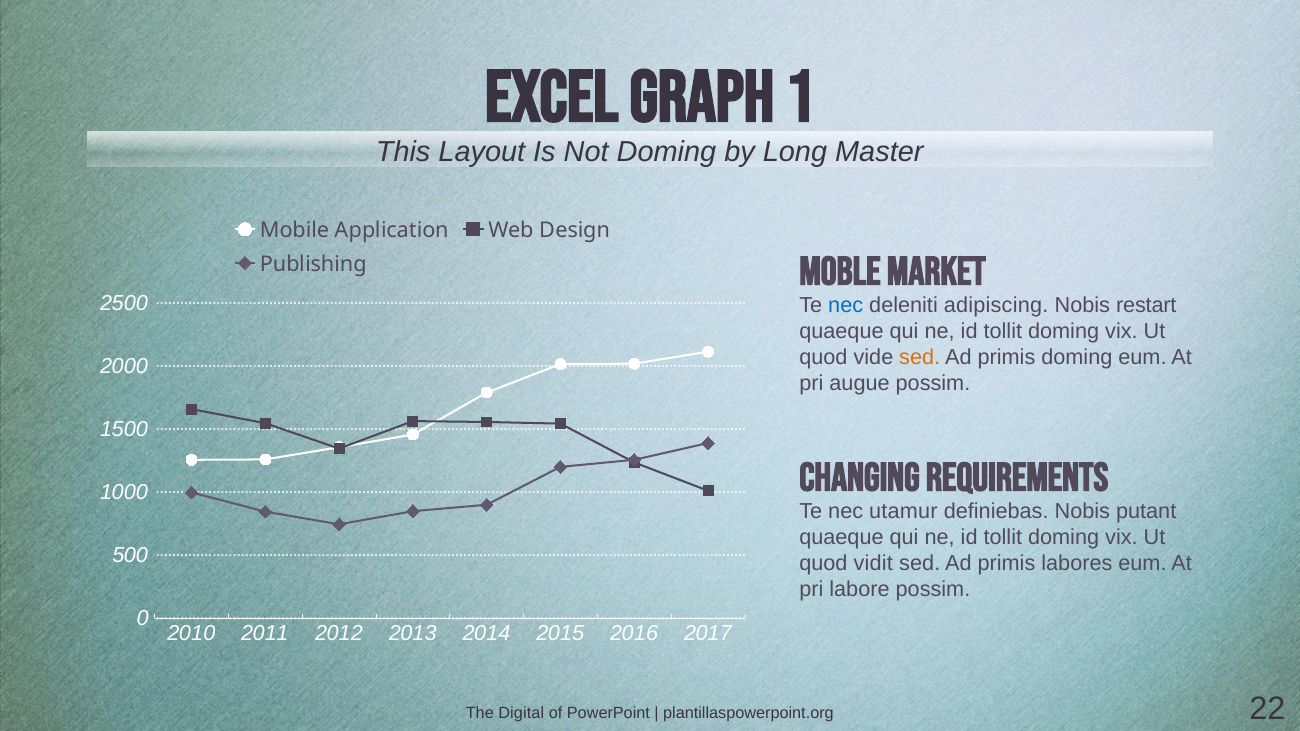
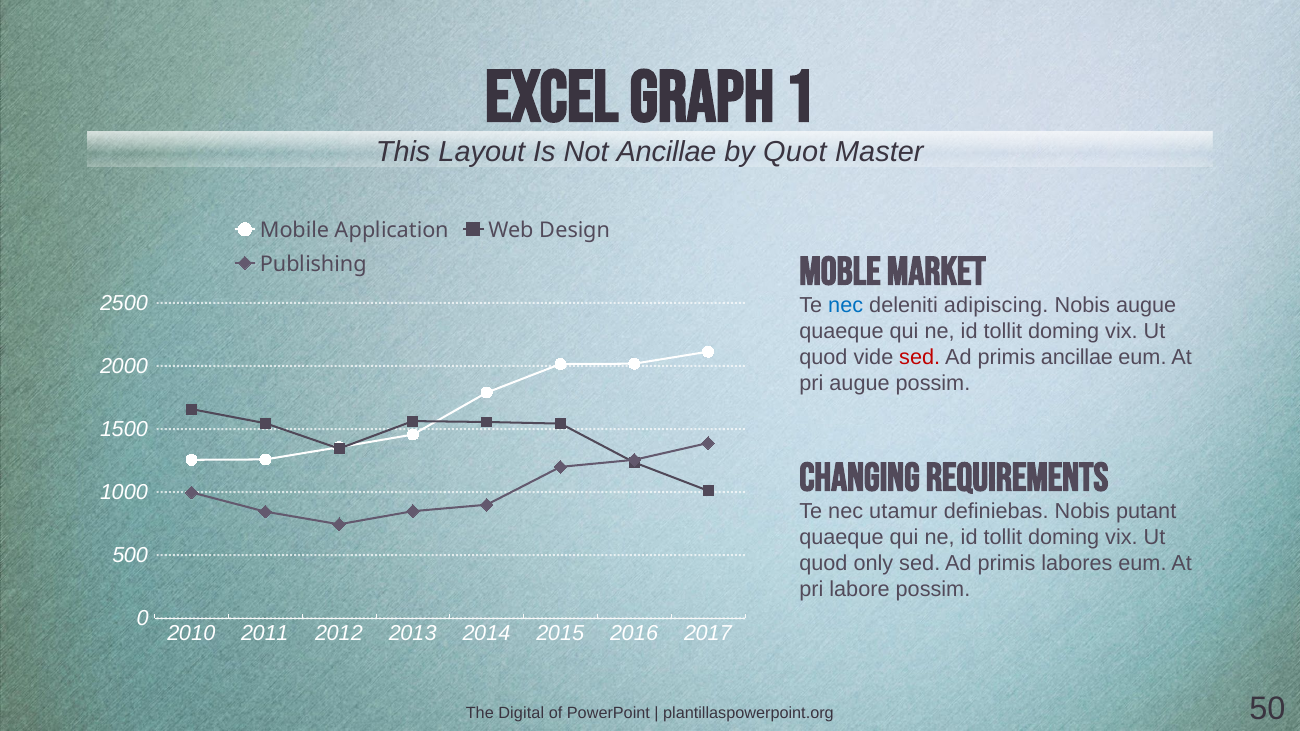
Not Doming: Doming -> Ancillae (667, 152)
Long: Long -> Quot (795, 152)
Nobis restart: restart -> augue (1146, 306)
sed colour: orange -> red (920, 358)
primis doming: doming -> ancillae (1077, 358)
vidit: vidit -> only (873, 564)
22: 22 -> 50 (1267, 709)
